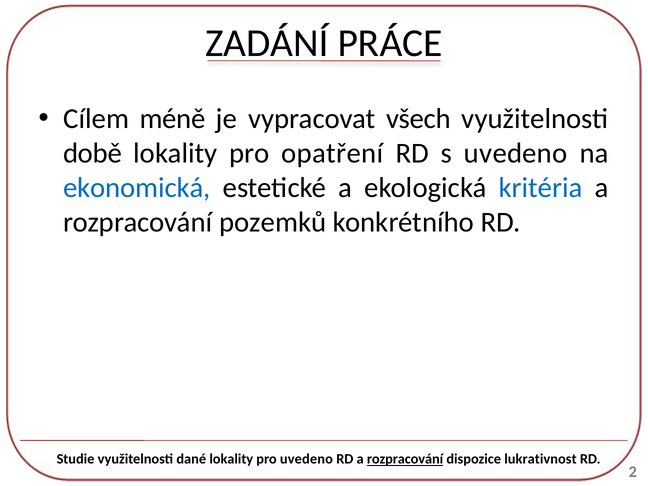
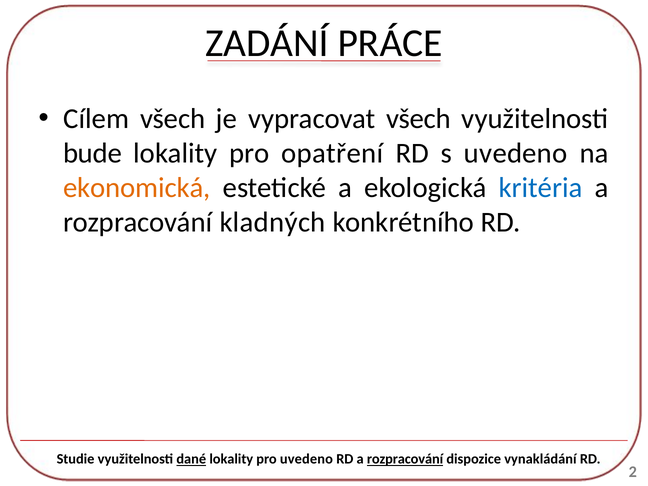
Cílem méně: méně -> všech (173, 119)
době: době -> bude (92, 153)
ekonomická colour: blue -> orange (137, 188)
pozemků: pozemků -> kladných (273, 222)
dané underline: none -> present (191, 459)
lukrativnost: lukrativnost -> vynakládání (540, 459)
